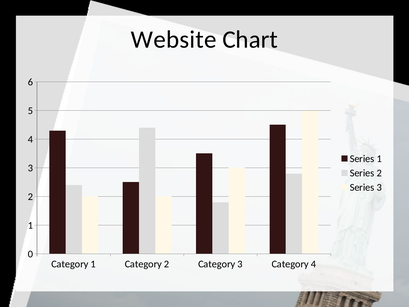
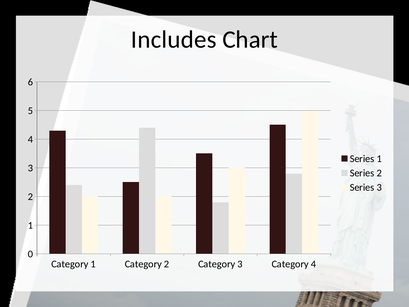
Website: Website -> Includes (174, 40)
